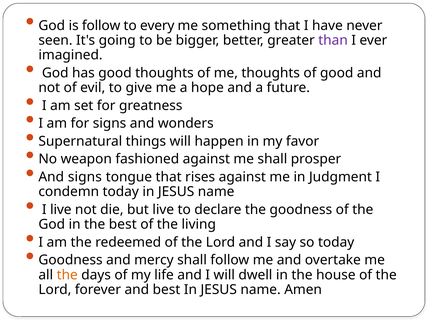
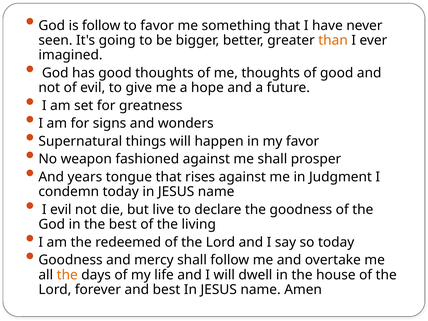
to every: every -> favor (157, 26)
than colour: purple -> orange (333, 40)
And signs: signs -> years (85, 177)
I live: live -> evil (61, 210)
